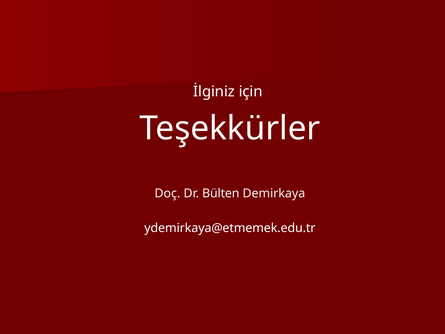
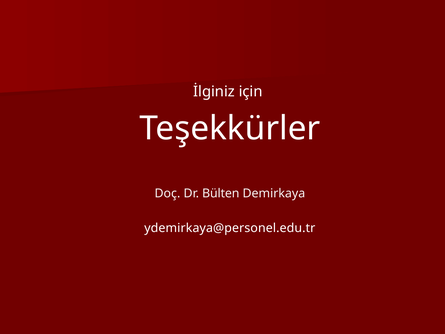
ydemirkaya@etmemek.edu.tr: ydemirkaya@etmemek.edu.tr -> ydemirkaya@personel.edu.tr (230, 228)
